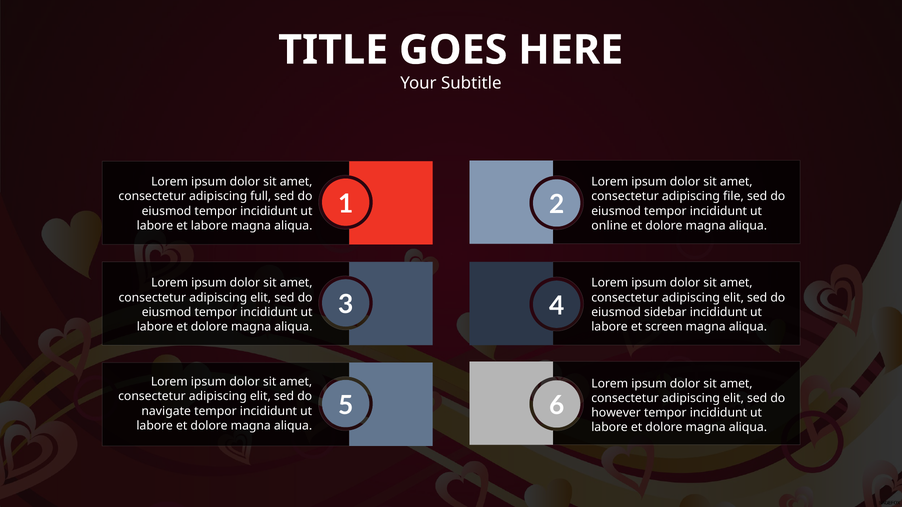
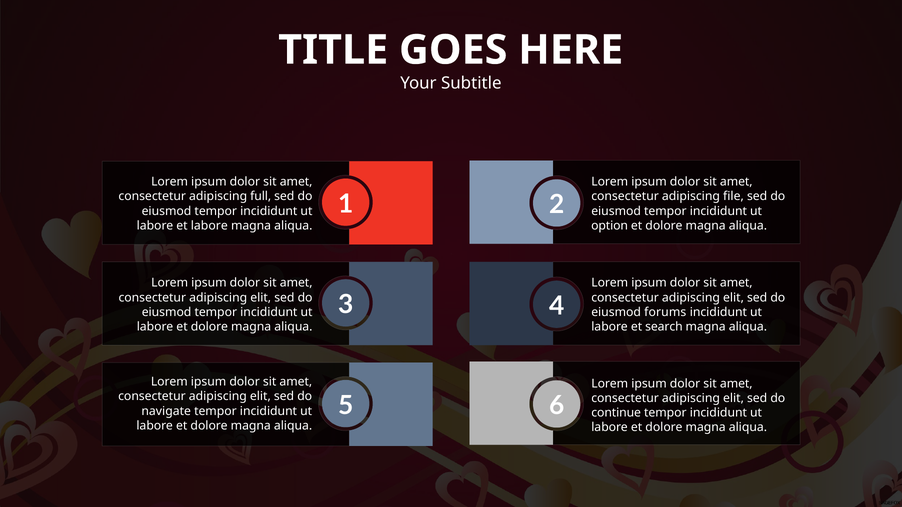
online: online -> option (610, 226)
sidebar: sidebar -> forums (665, 312)
screen: screen -> search (664, 327)
however: however -> continue (616, 413)
